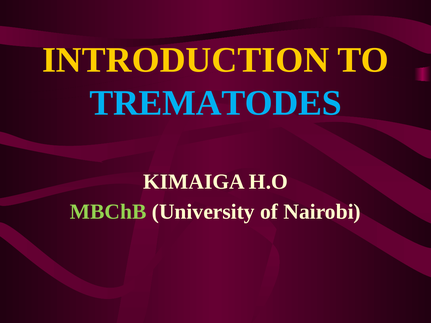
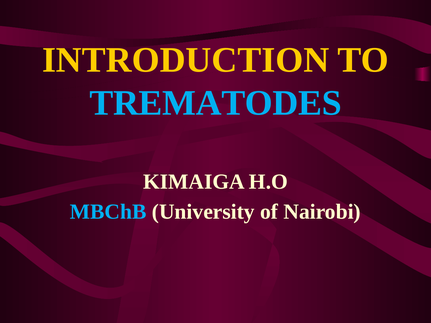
MBChB colour: light green -> light blue (108, 212)
